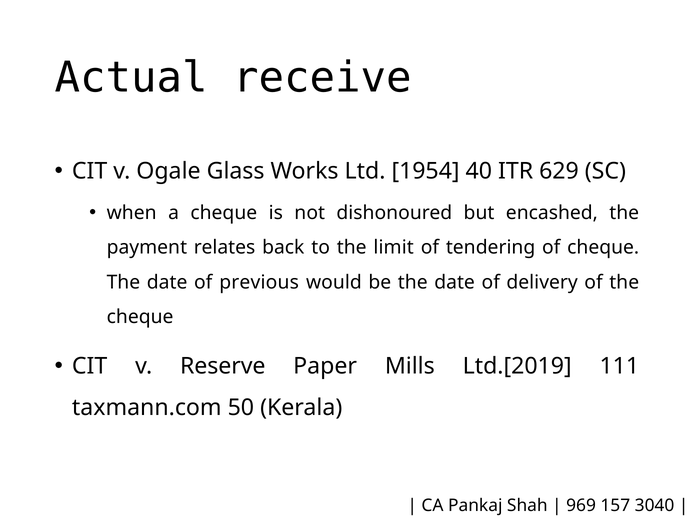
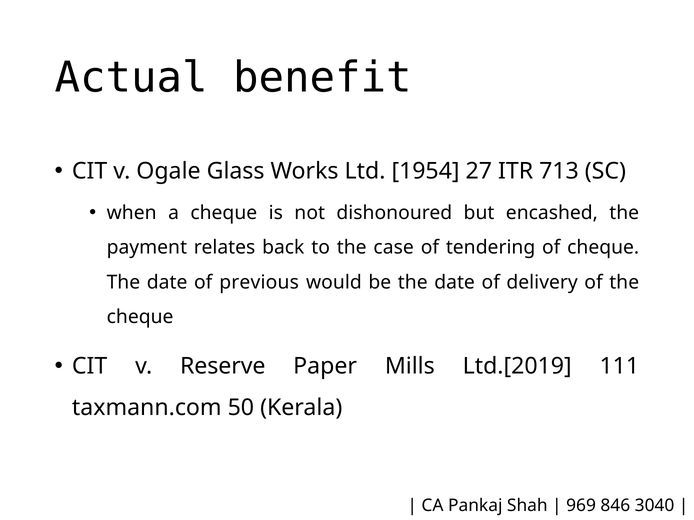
receive: receive -> benefit (323, 78)
40: 40 -> 27 (479, 171)
629: 629 -> 713 (559, 171)
limit: limit -> case (394, 248)
157: 157 -> 846 (615, 506)
